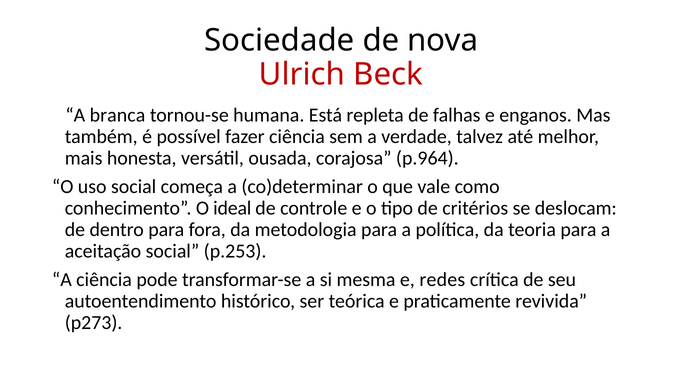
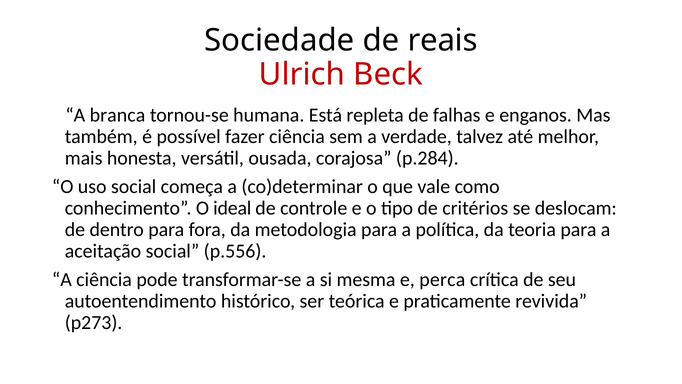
nova: nova -> reais (443, 40)
p.964: p.964 -> p.284 (427, 158)
p.253: p.253 -> p.556 (235, 251)
redes: redes -> perca (442, 280)
